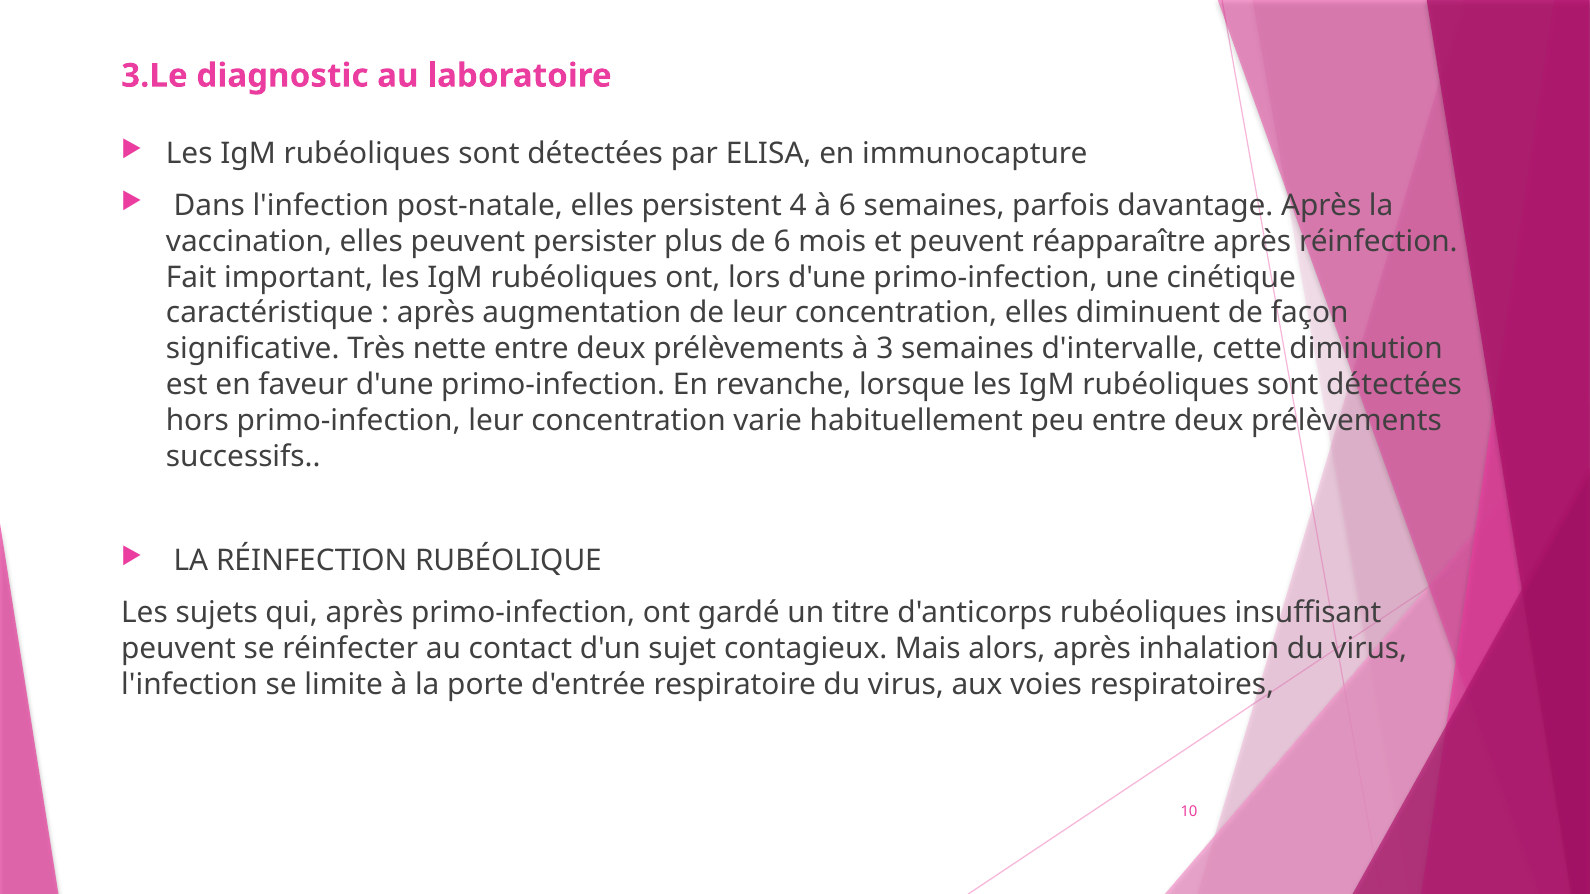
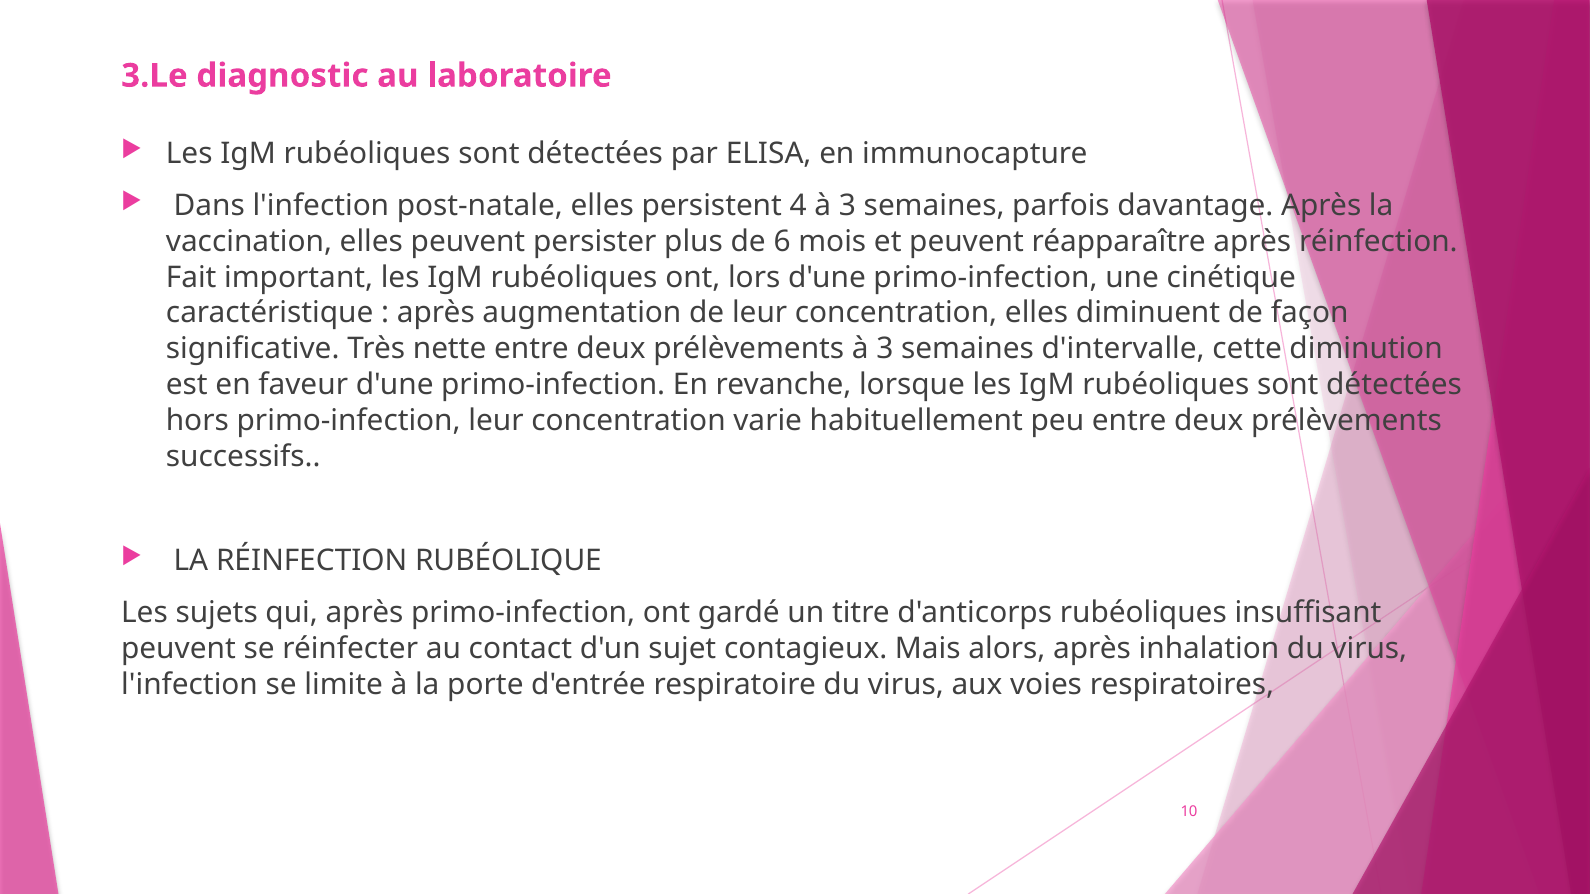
4 à 6: 6 -> 3 (847, 206)
